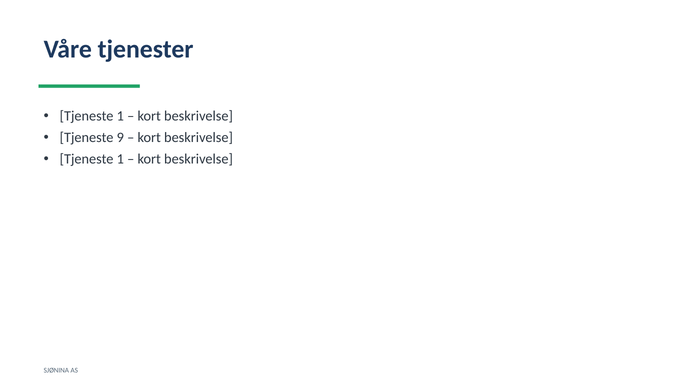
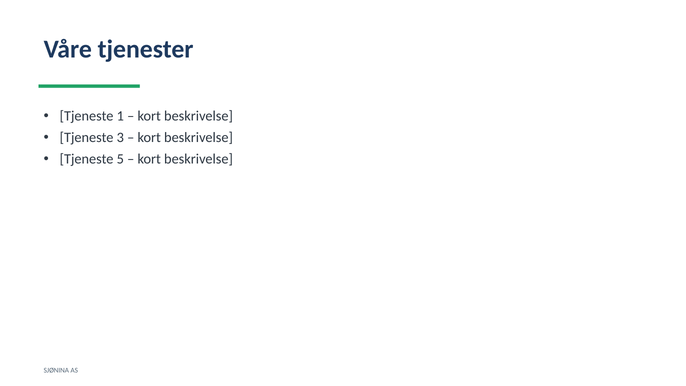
9: 9 -> 3 (120, 138)
1: 1 -> 5 (120, 159)
